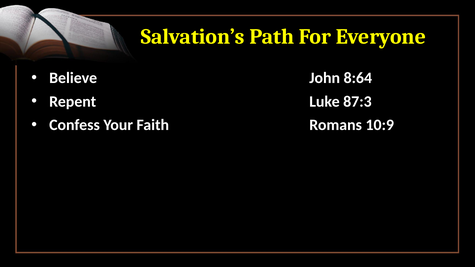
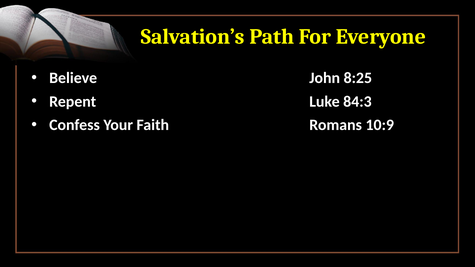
8:64: 8:64 -> 8:25 (358, 78)
87:3: 87:3 -> 84:3 (357, 102)
